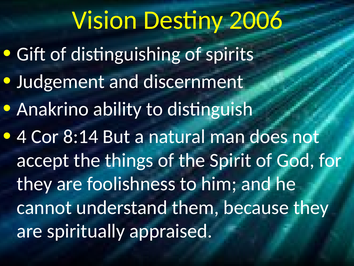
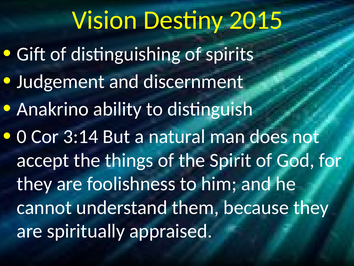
2006: 2006 -> 2015 (256, 20)
4: 4 -> 0 (22, 136)
8:14: 8:14 -> 3:14 (81, 136)
